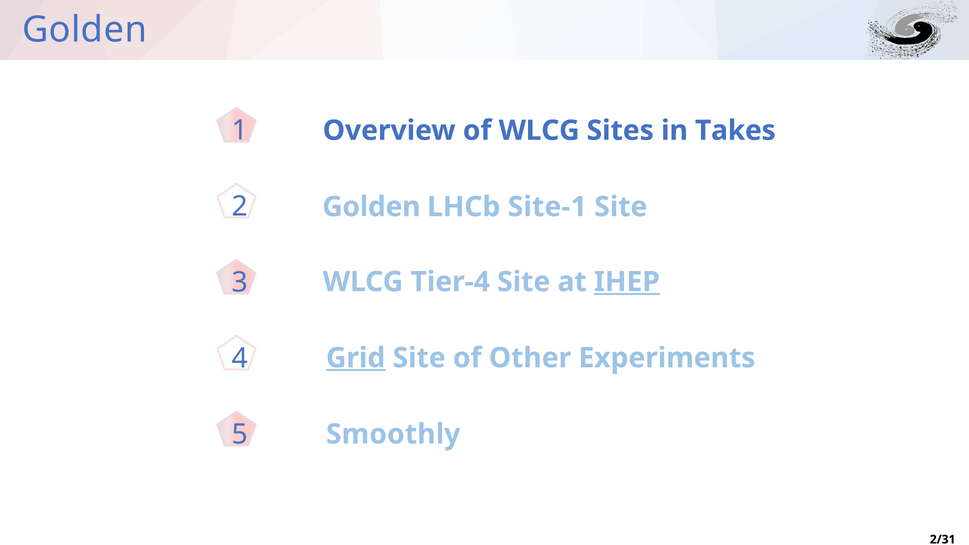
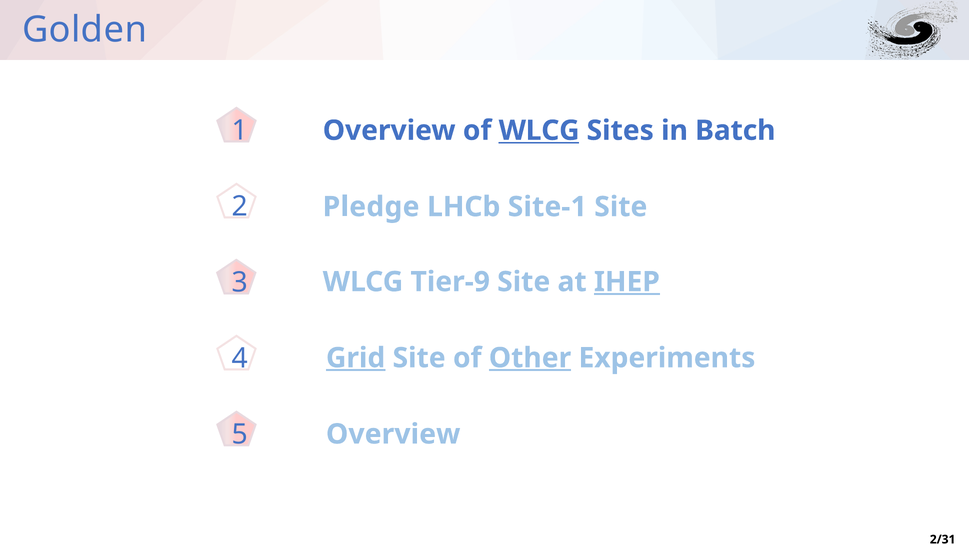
WLCG underline: none -> present (539, 131)
Takes: Takes -> Batch (735, 131)
2 Golden: Golden -> Pledge (371, 207)
Tier-4: Tier-4 -> Tier-9 (450, 282)
Other underline: none -> present (530, 358)
Smoothly: Smoothly -> Overview (393, 434)
